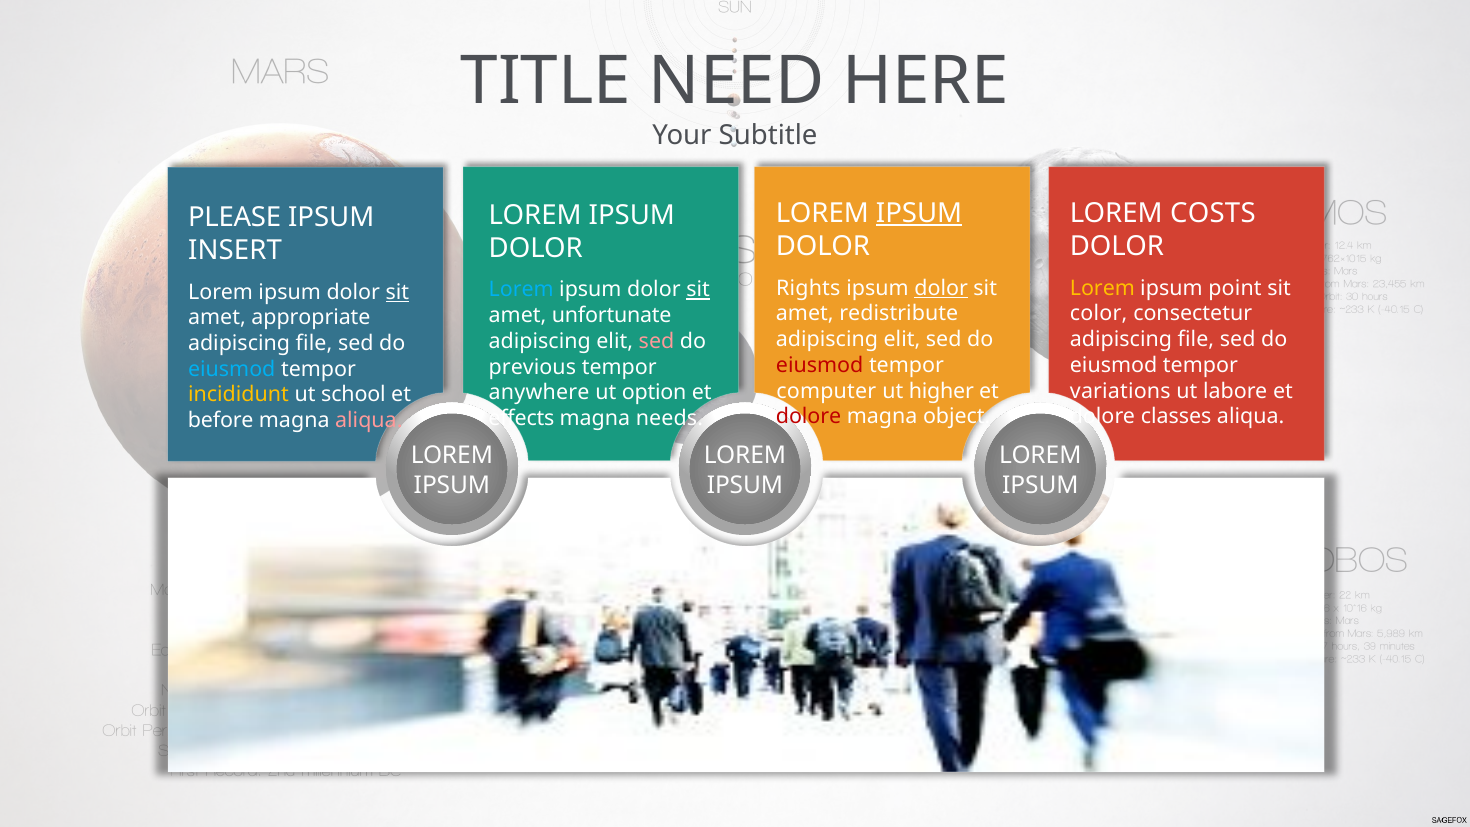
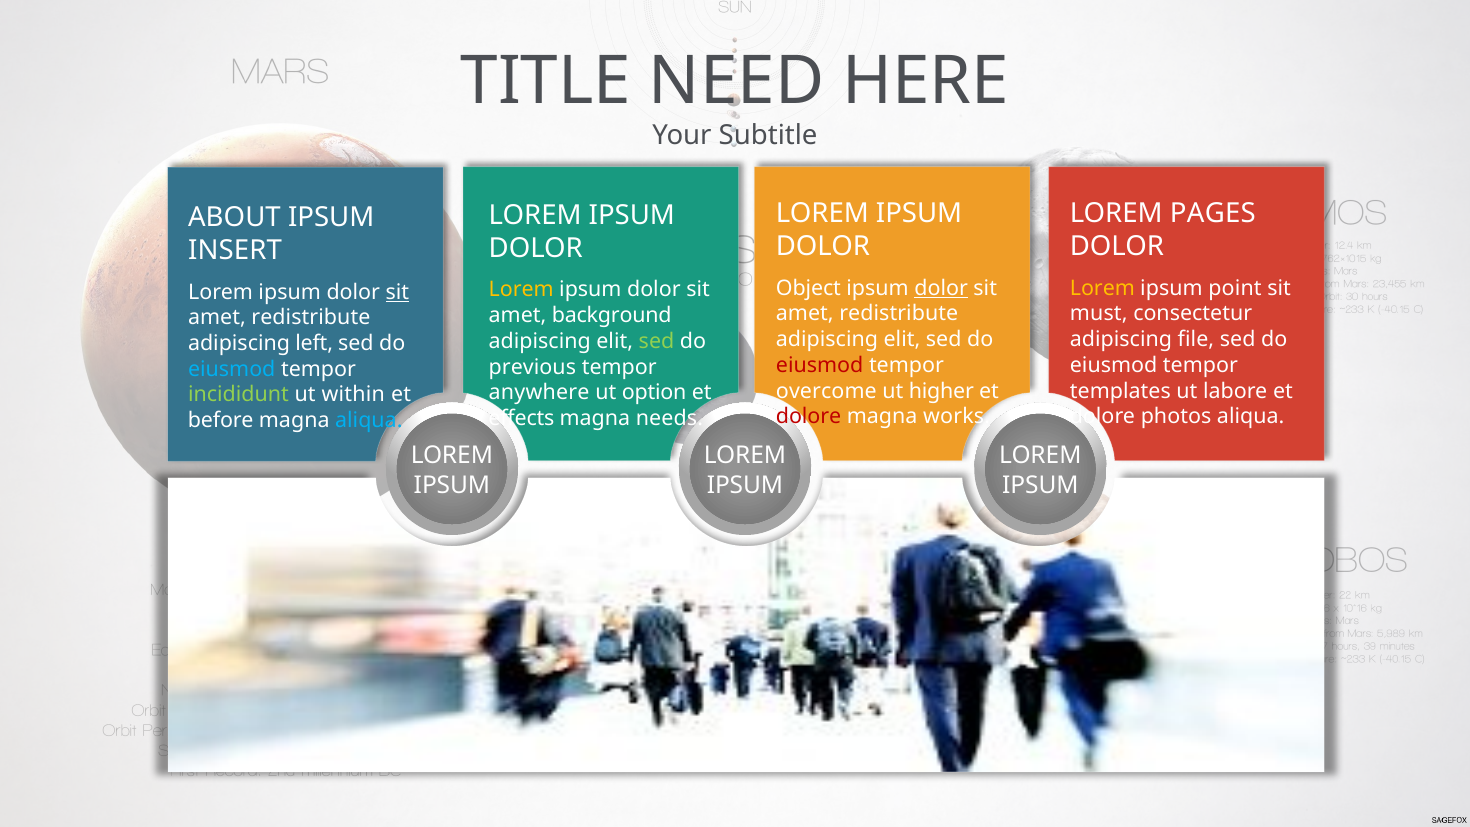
IPSUM underline: present -> none (919, 213)
COSTS: COSTS -> PAGES (1213, 213)
PLEASE: PLEASE -> ABOUT (234, 217)
Rights: Rights -> Object (808, 288)
Lorem colour: light blue -> yellow (521, 290)
sit underline: present -> none (698, 290)
color: color -> must (1099, 314)
unfortunate: unfortunate -> background (612, 316)
appropriate: appropriate -> redistribute (311, 318)
sed colour: pink -> light green (657, 341)
file: file -> left (314, 343)
computer: computer -> overcome (826, 391)
variations: variations -> templates (1120, 391)
incididunt colour: yellow -> light green (239, 395)
school: school -> within (353, 395)
object: object -> works (957, 417)
classes: classes -> photos (1176, 417)
aliqua colour: pink -> light blue (369, 421)
